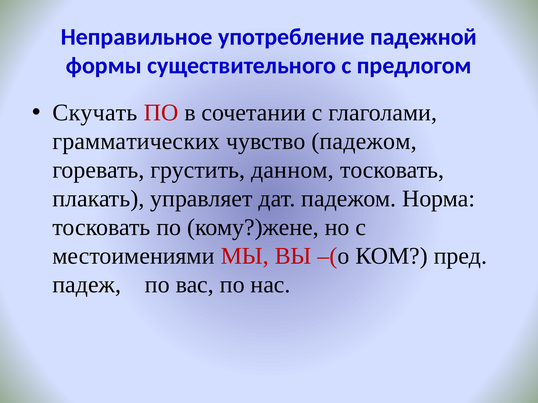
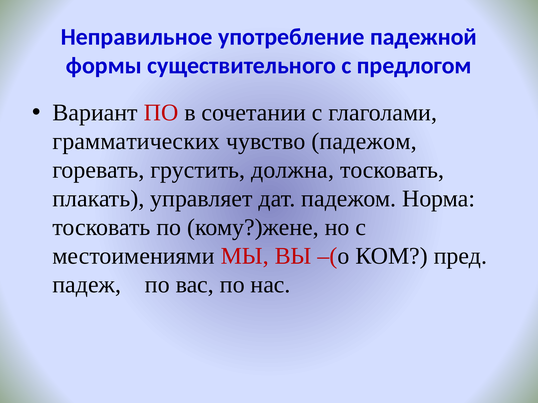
Скучать: Скучать -> Вариант (95, 113)
данном: данном -> должна (293, 170)
